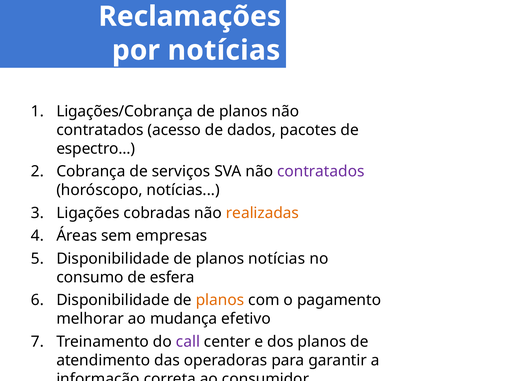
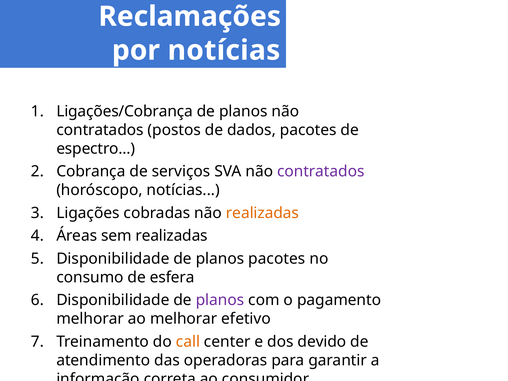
acesso: acesso -> postos (174, 130)
sem empresas: empresas -> realizadas (172, 236)
planos notícias: notícias -> pacotes (277, 259)
planos colour: orange -> purple (220, 300)
ao mudança: mudança -> melhorar (184, 319)
call colour: purple -> orange (188, 342)
dos planos: planos -> devido (322, 342)
